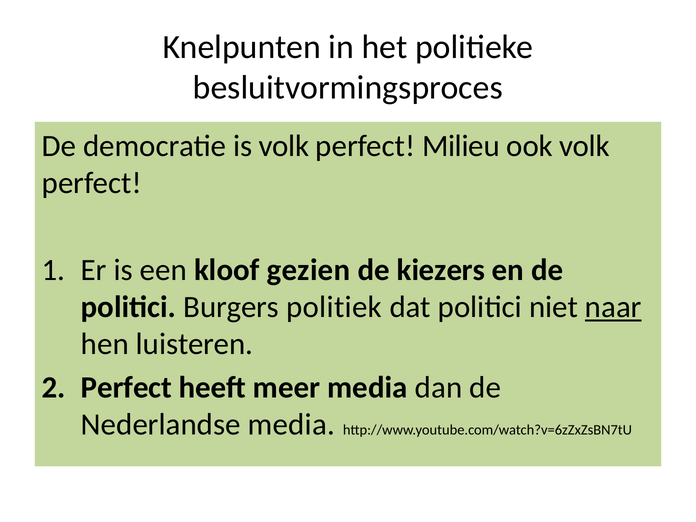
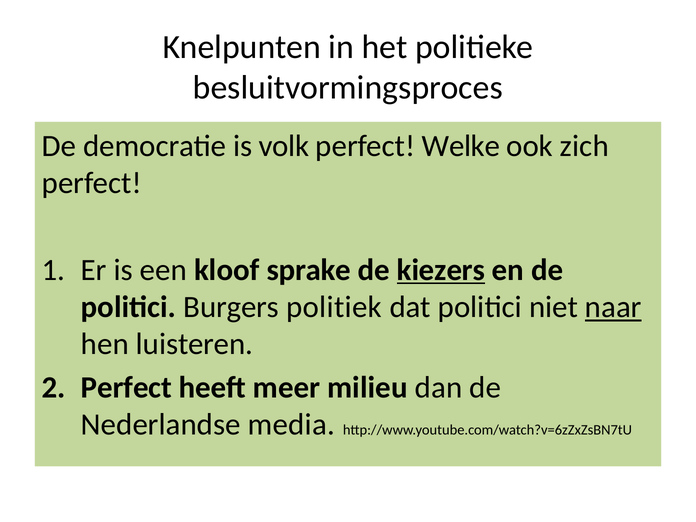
Milieu: Milieu -> Welke (461, 146)
ook volk: volk -> zich (584, 146)
gezien: gezien -> sprake (309, 270)
kiezers underline: none -> present (441, 270)
meer media: media -> milieu (367, 388)
